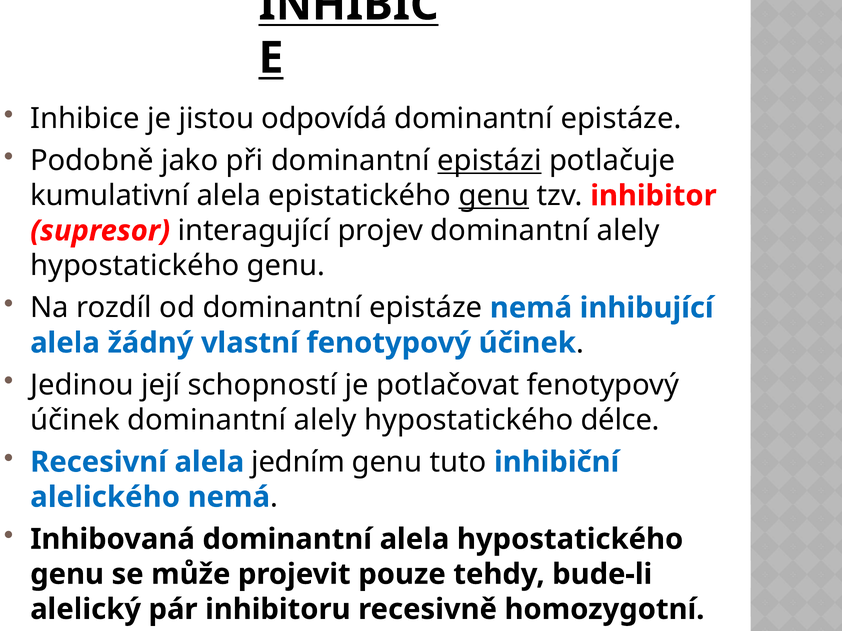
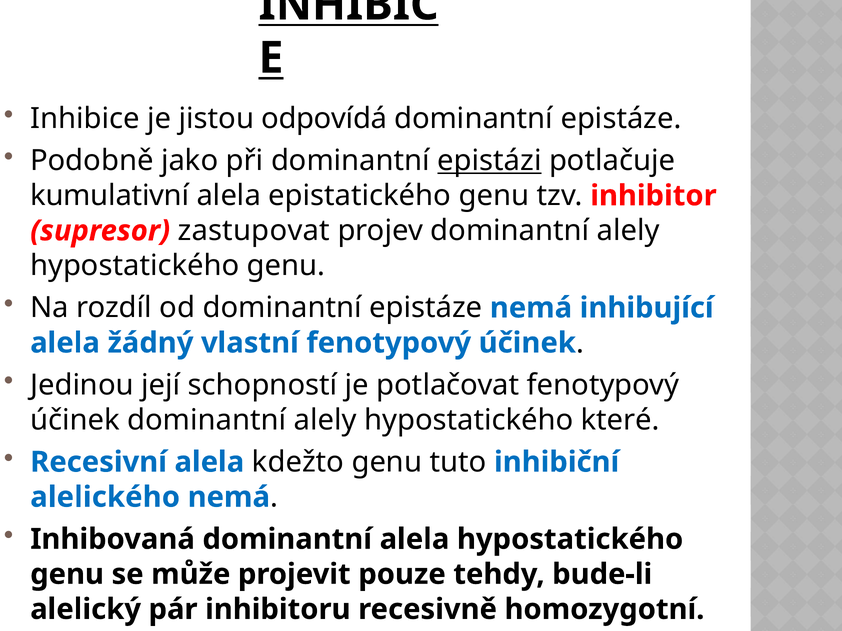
genu underline: present -> none (494, 196)
interagující: interagující -> zastupovat (254, 231)
délce: délce -> které (620, 420)
jedním: jedním -> kdežto (298, 462)
